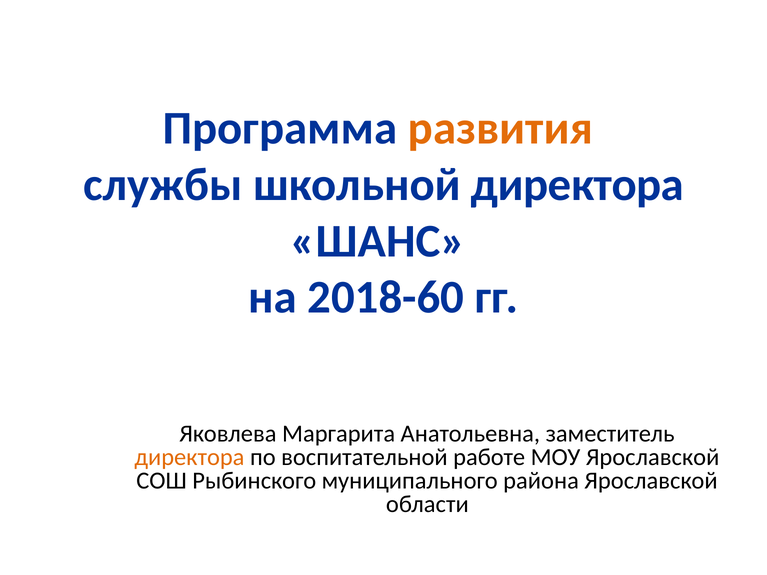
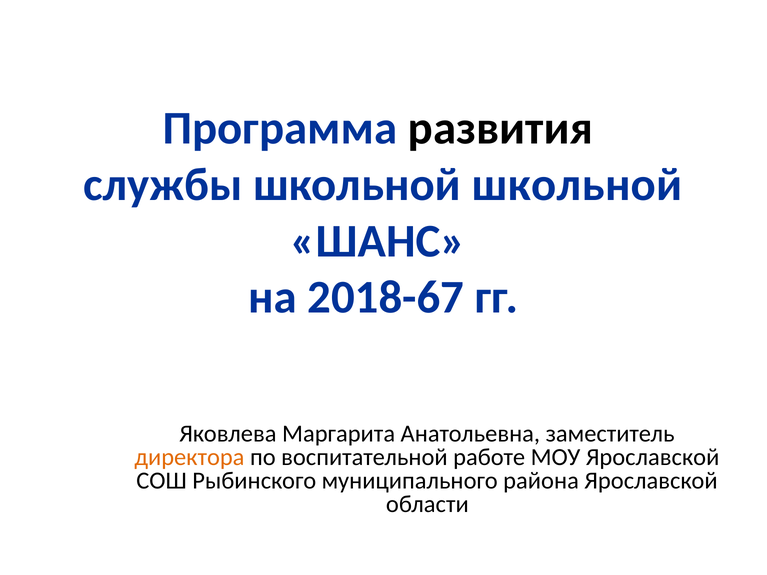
развития colour: orange -> black (500, 129)
школьной директора: директора -> школьной (577, 185)
2018-60: 2018-60 -> 2018-67 (386, 297)
